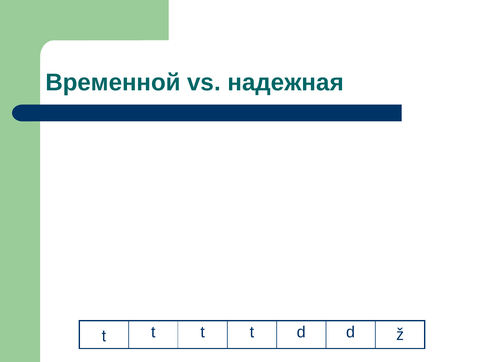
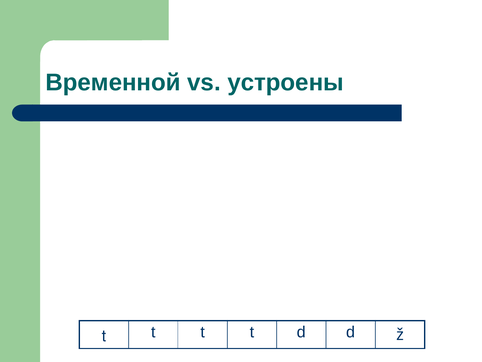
надежная: надежная -> устроены (286, 82)
